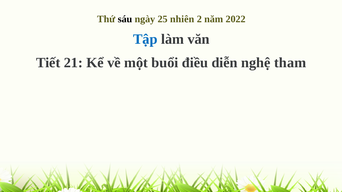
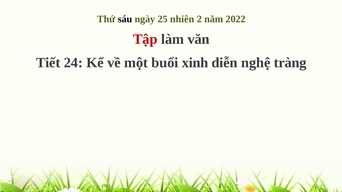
Tập colour: blue -> red (145, 39)
21: 21 -> 24 (73, 63)
điều: điều -> xinh (195, 63)
tham: tham -> tràng (290, 63)
